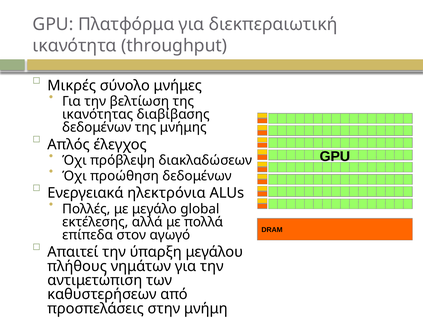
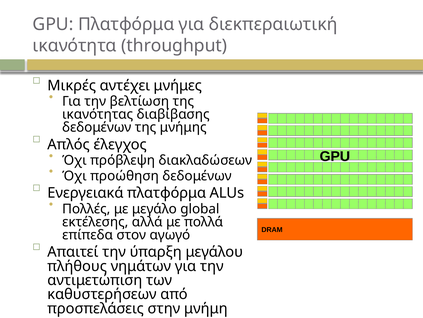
σύνολο: σύνολο -> αντέχει (125, 85)
Ενεργειακά ηλεκτρόνια: ηλεκτρόνια -> πλατφόρμα (167, 193)
